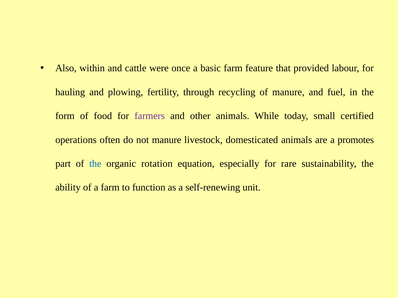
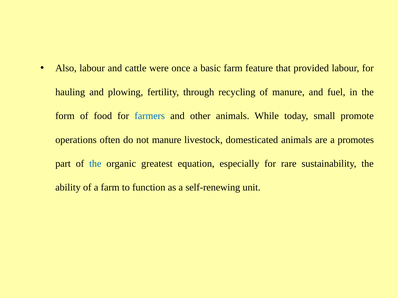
Also within: within -> labour (92, 68)
farmers colour: purple -> blue (150, 116)
certified: certified -> promote (357, 116)
rotation: rotation -> greatest (157, 164)
